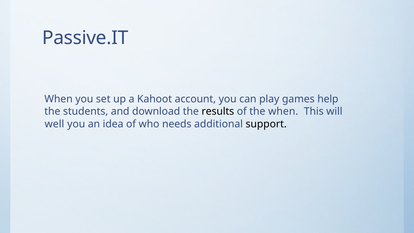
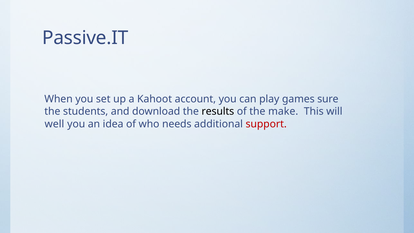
help: help -> sure (328, 99)
the when: when -> make (283, 111)
support colour: black -> red (266, 124)
